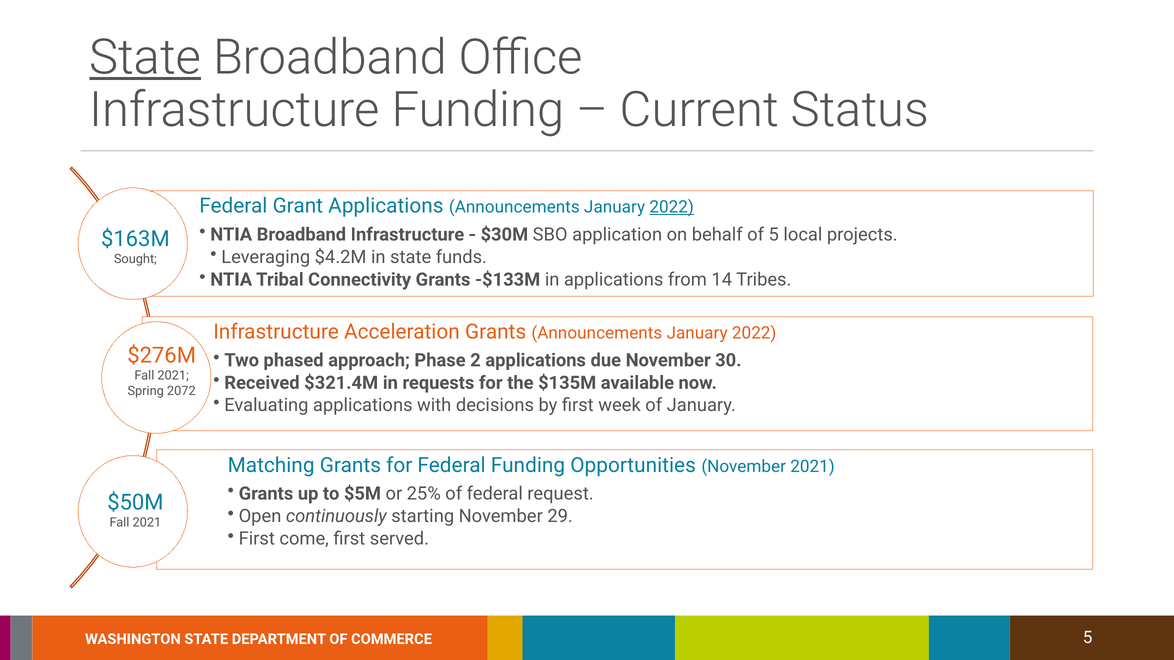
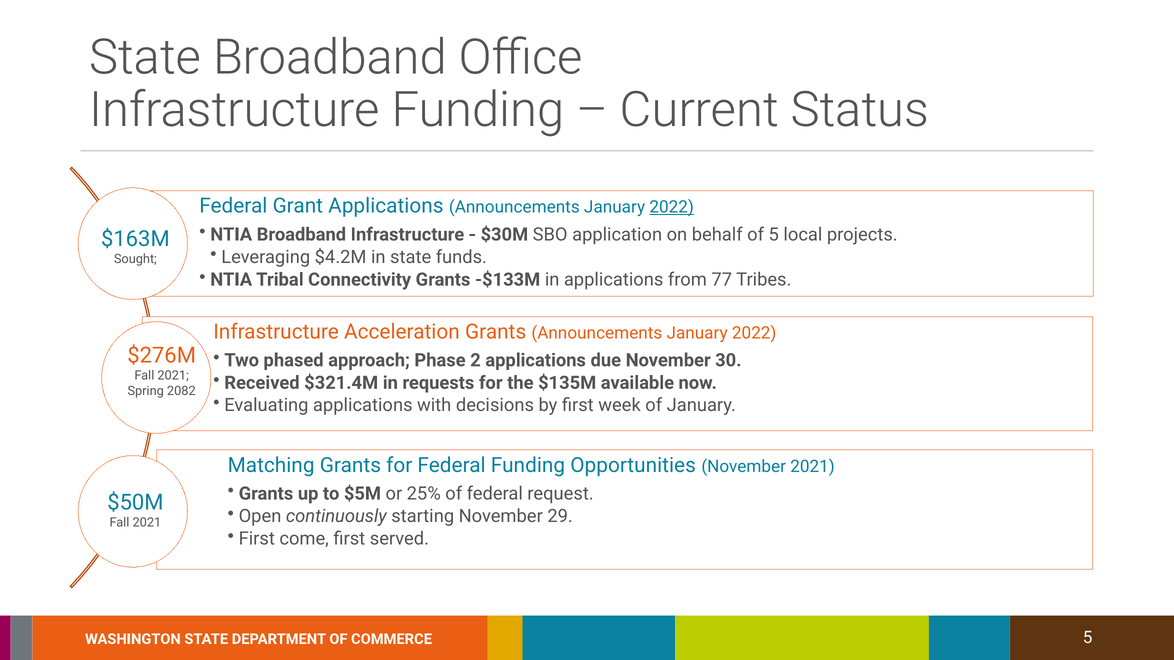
State underline: present -> none (145, 58)
14: 14 -> 77 (722, 280)
2072: 2072 -> 2082 (181, 391)
